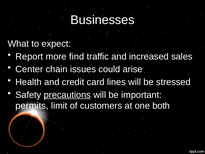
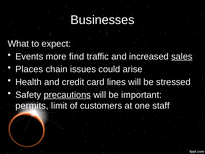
Report: Report -> Events (29, 56)
sales underline: none -> present (182, 56)
Center: Center -> Places (29, 69)
both: both -> staff (161, 106)
